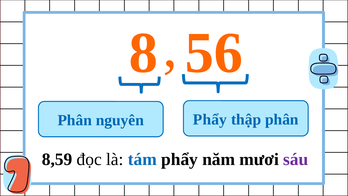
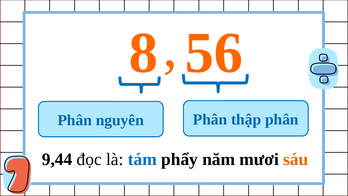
nguyên Phẩy: Phẩy -> Phân (210, 119)
8,59: 8,59 -> 9,44 (57, 159)
sáu colour: purple -> orange (296, 159)
